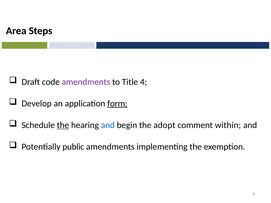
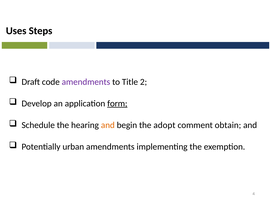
Area: Area -> Uses (16, 31)
Title 4: 4 -> 2 (144, 82)
the underline: present -> none (63, 125)
and colour: blue -> orange (108, 125)
within: within -> obtain (228, 125)
public: public -> urban (73, 147)
